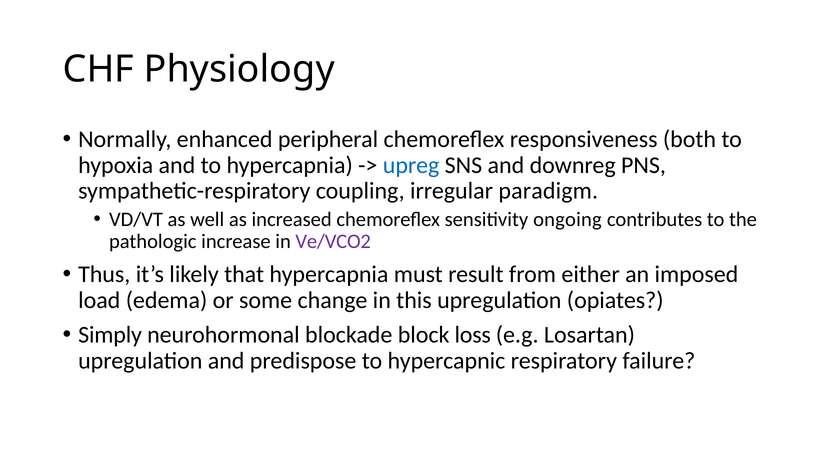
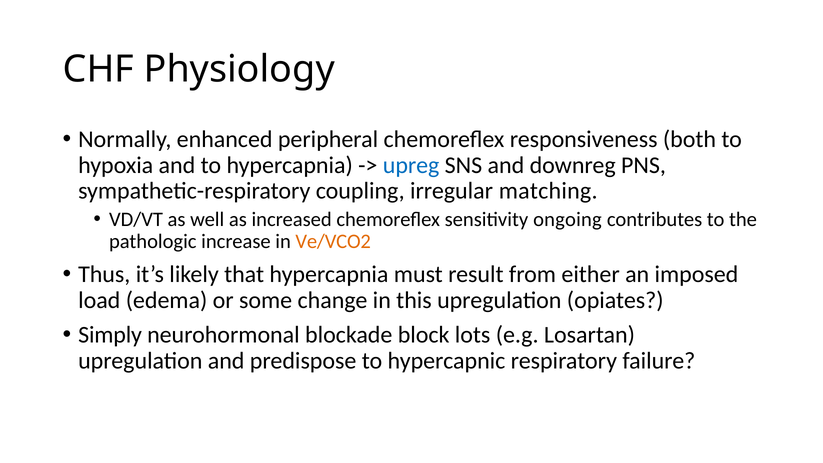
paradigm: paradigm -> matching (548, 191)
Ve/VCO2 colour: purple -> orange (333, 242)
loss: loss -> lots (473, 335)
